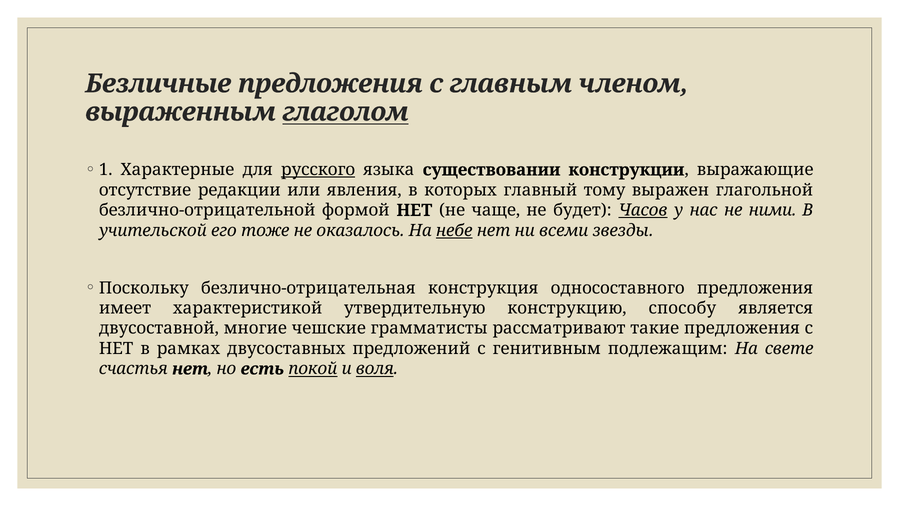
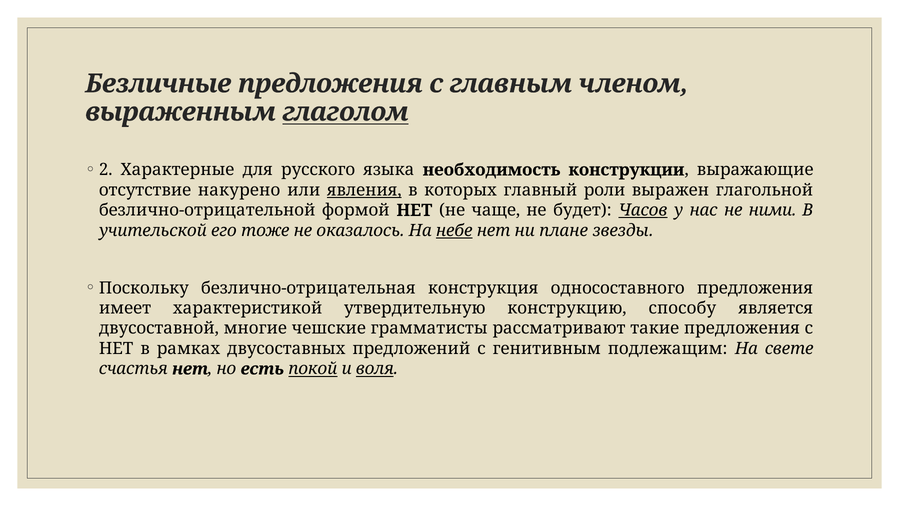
1: 1 -> 2 (106, 170)
русского underline: present -> none (318, 170)
существовании: существовании -> необходимость (492, 170)
редакции: редакции -> накурено (239, 190)
явления underline: none -> present (364, 190)
тому: тому -> роли (605, 190)
всеми: всеми -> плане (564, 230)
